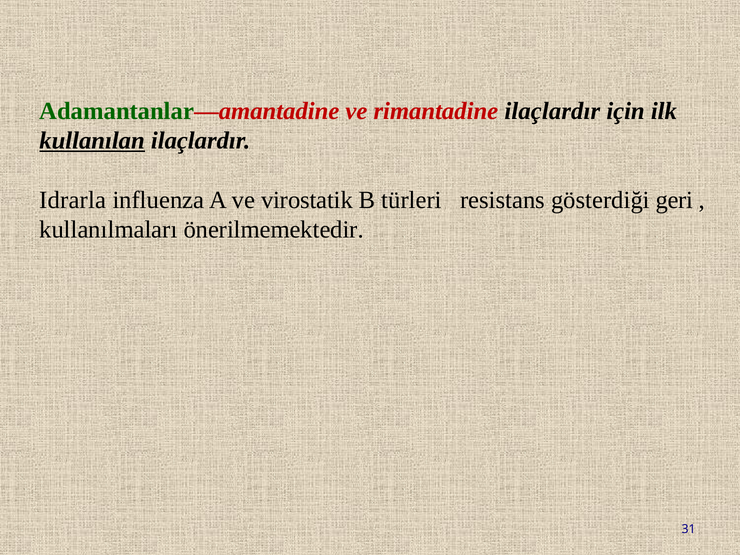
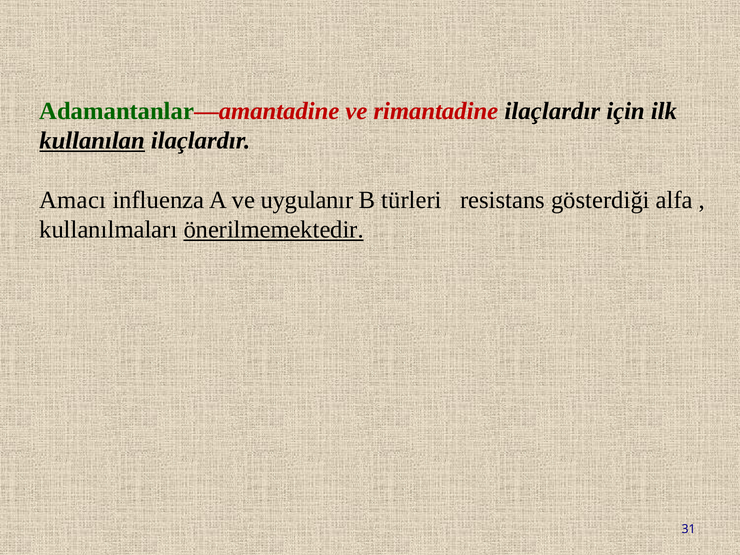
Idrarla: Idrarla -> Amacı (73, 200)
virostatik: virostatik -> uygulanır (307, 200)
geri: geri -> alfa (674, 200)
önerilmemektedir underline: none -> present (274, 230)
